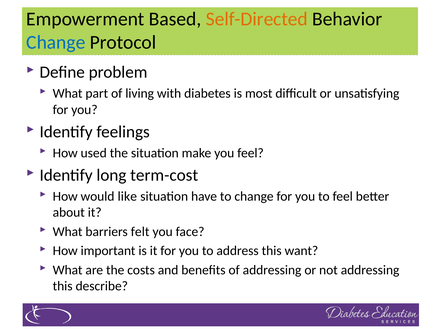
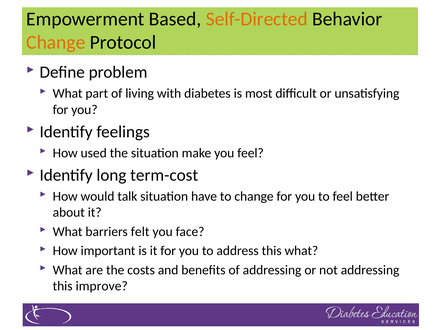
Change colour: blue -> orange (56, 42)
like: like -> talk (127, 196)
this want: want -> what (301, 251)
describe: describe -> improve (102, 286)
